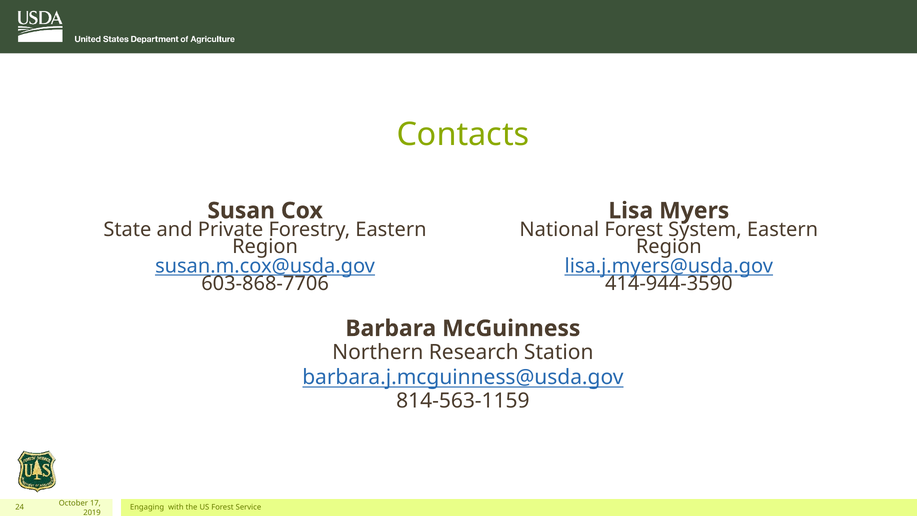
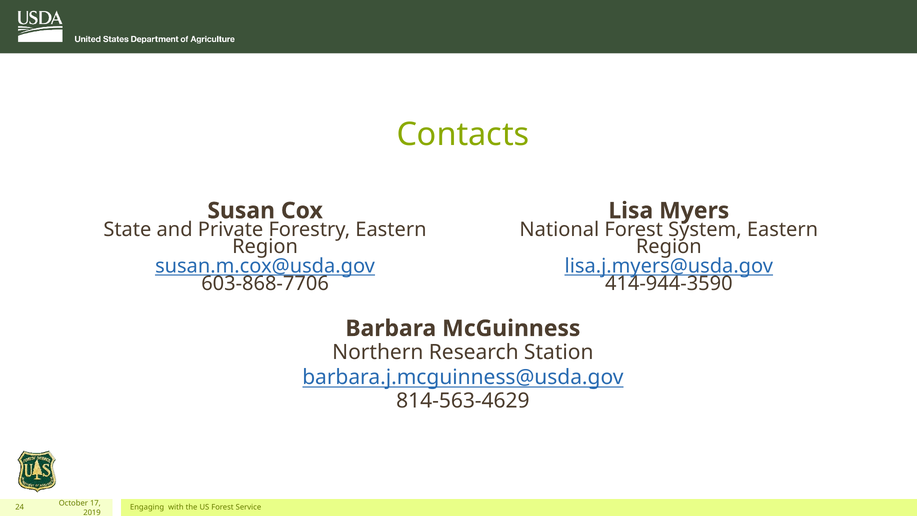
814-563-1159: 814-563-1159 -> 814-563-4629 (463, 400)
